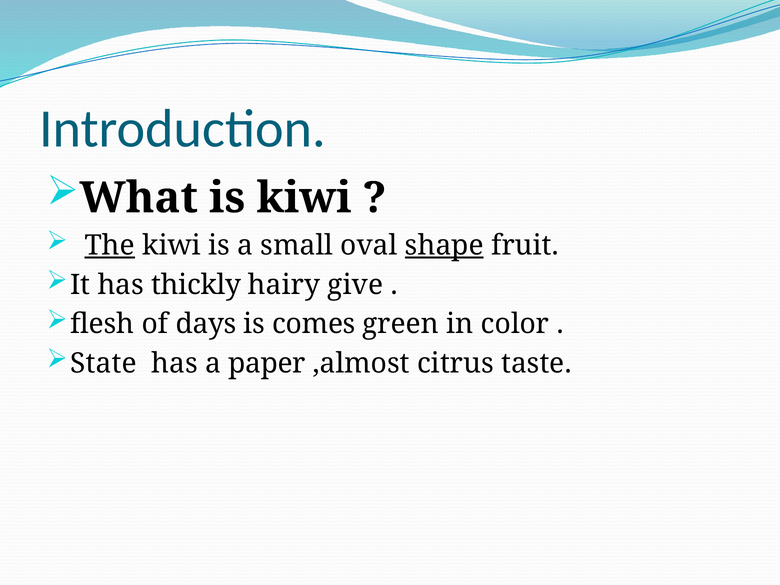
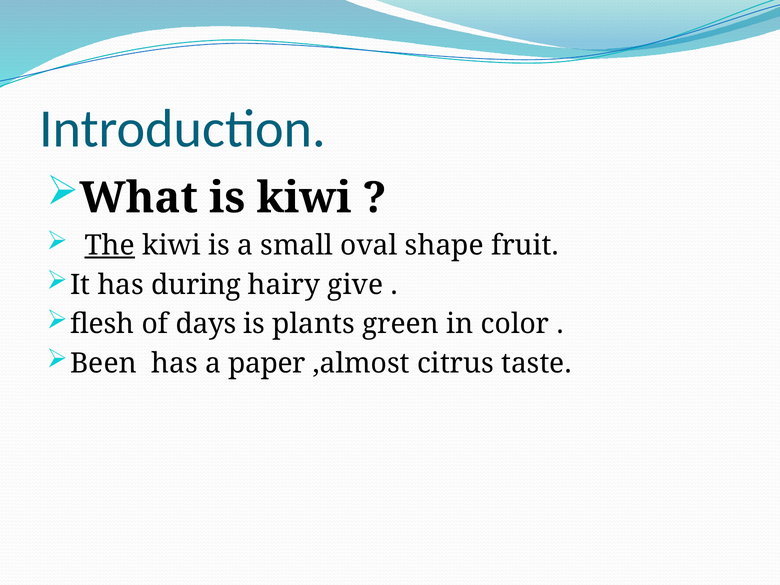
shape underline: present -> none (444, 245)
thickly: thickly -> during (196, 285)
comes: comes -> plants (314, 324)
State: State -> Been (103, 364)
